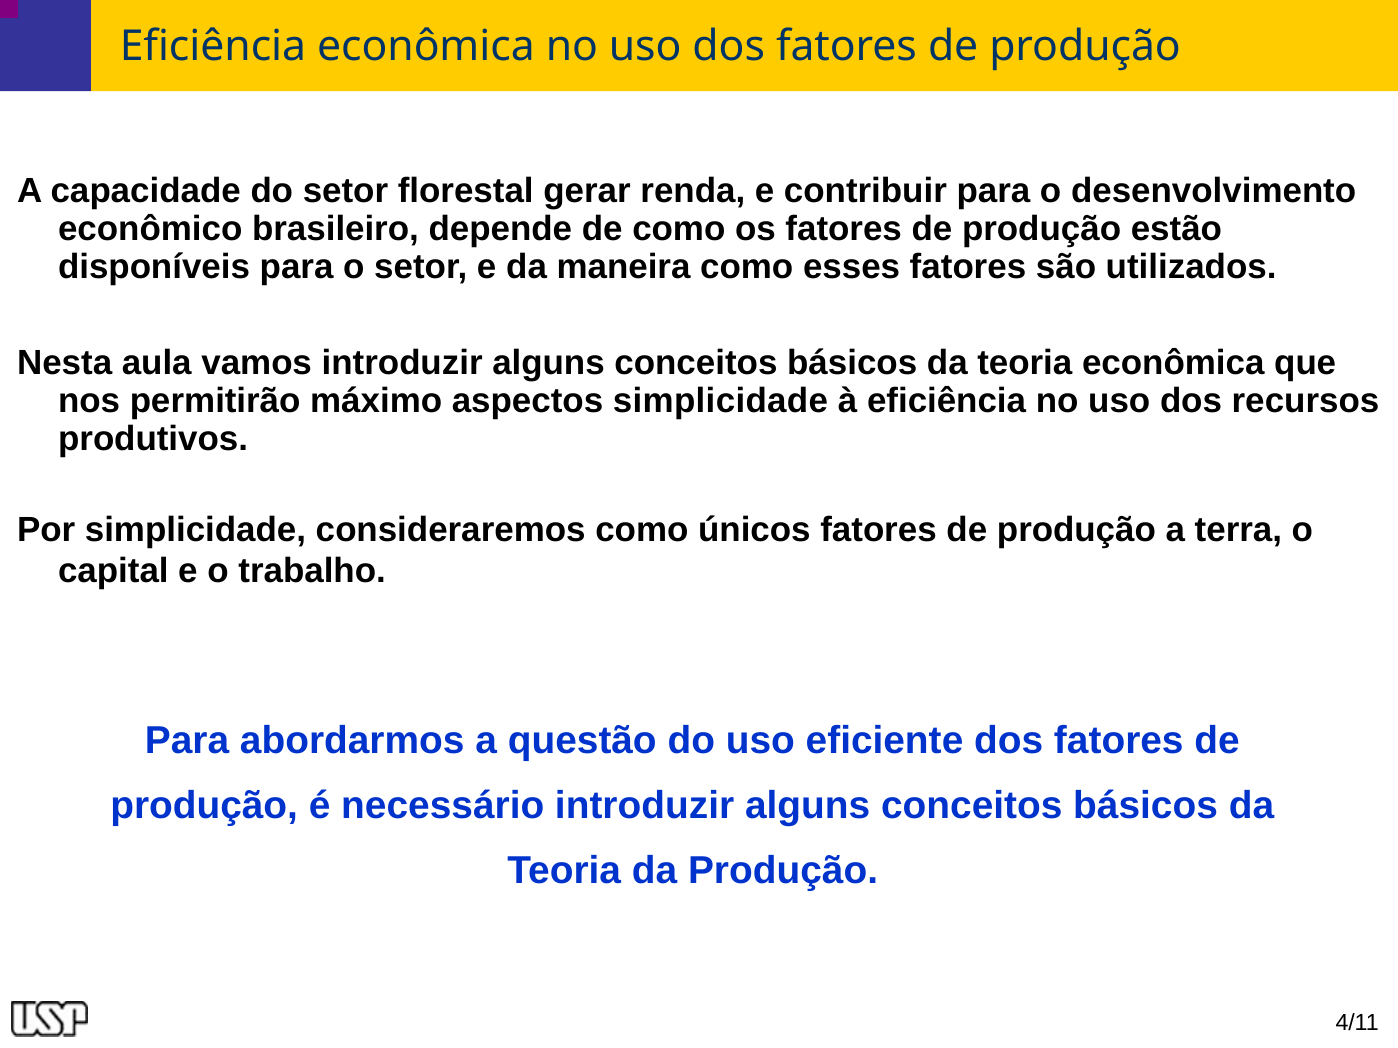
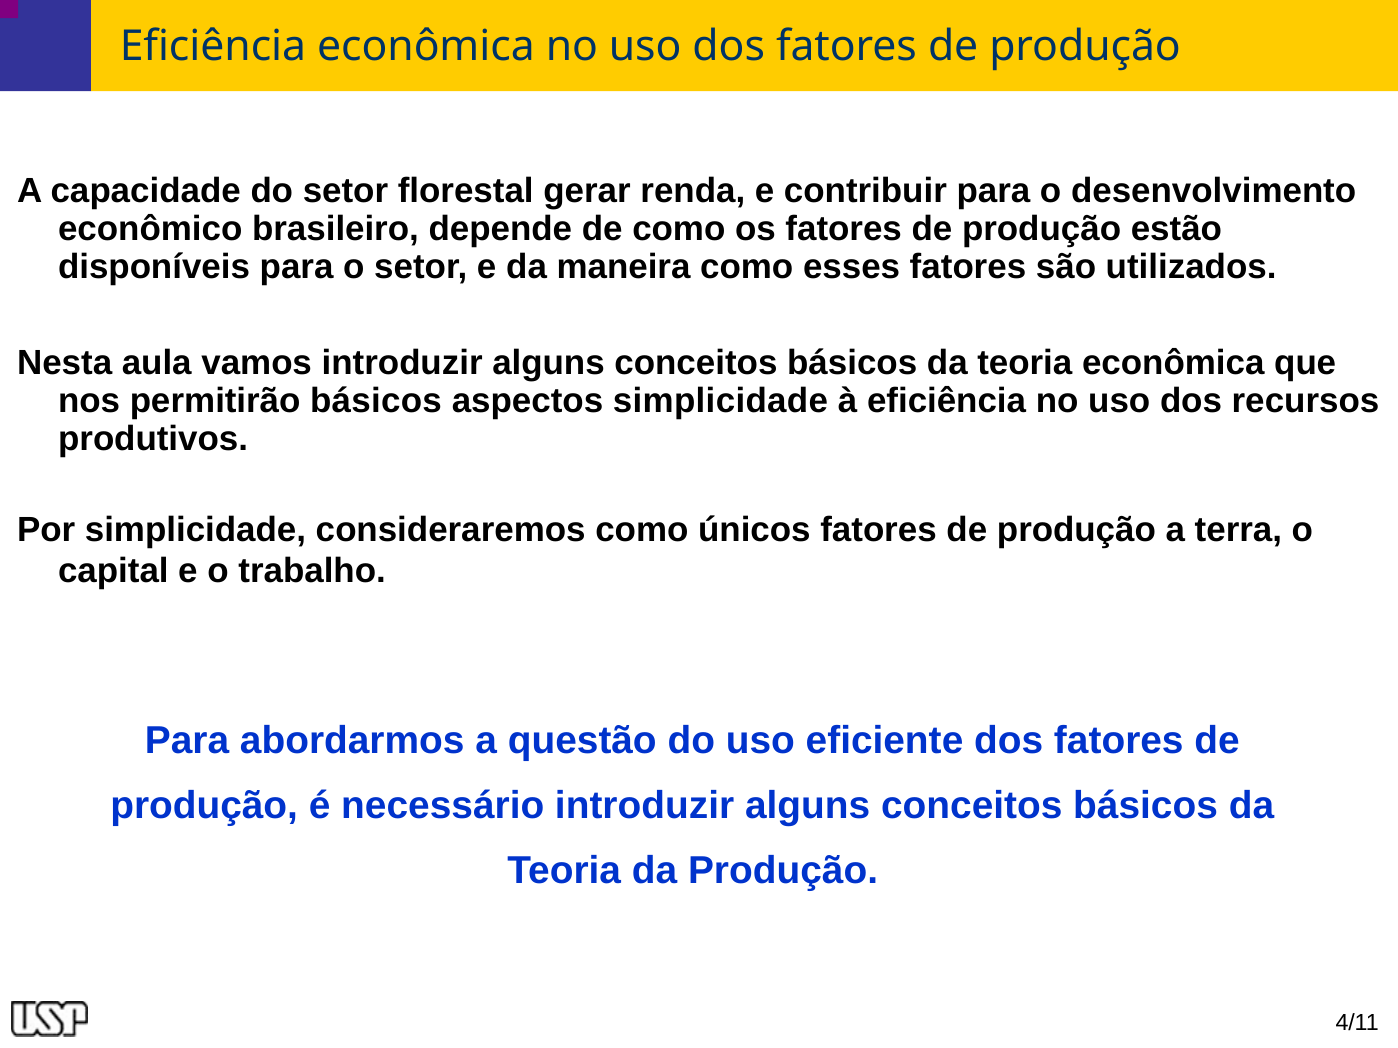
permitirão máximo: máximo -> básicos (376, 401)
